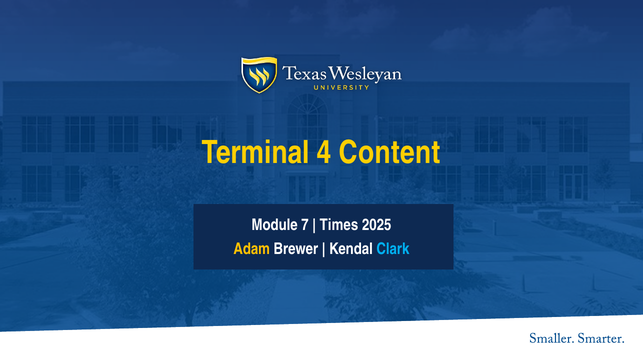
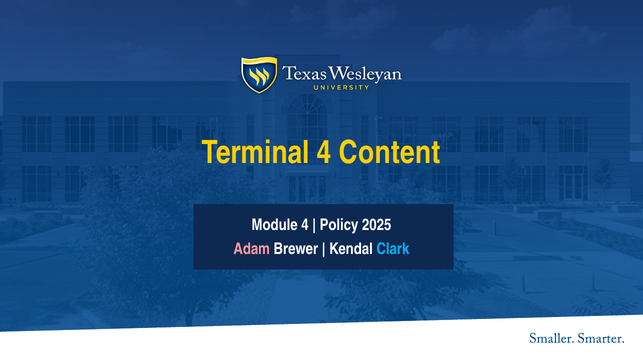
Module 7: 7 -> 4 (305, 225)
Times: Times -> Policy (339, 225)
Adam colour: yellow -> pink (252, 250)
